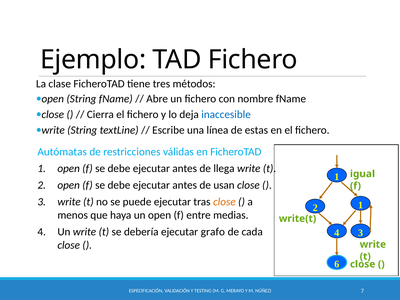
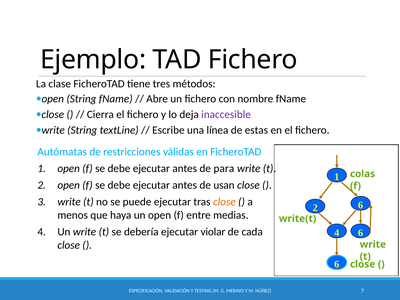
inaccesible colour: blue -> purple (226, 114)
llega: llega -> para (224, 168)
igual: igual -> colas (363, 174)
2 1: 1 -> 6 (361, 205)
grafo: grafo -> violar (213, 232)
4 3: 3 -> 6 (361, 233)
